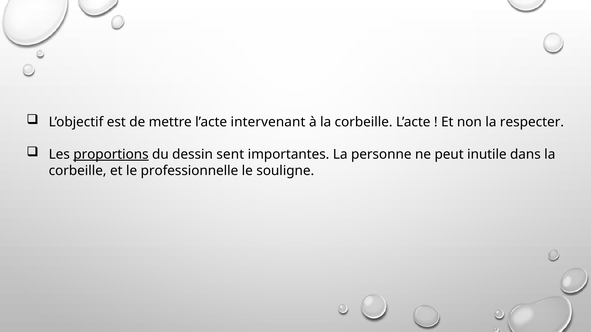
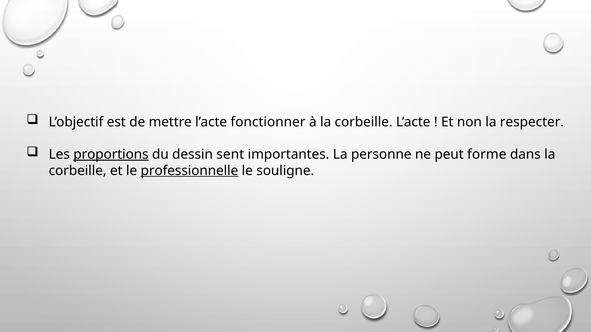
intervenant: intervenant -> fonctionner (268, 122)
inutile: inutile -> forme (487, 155)
professionnelle underline: none -> present (189, 171)
